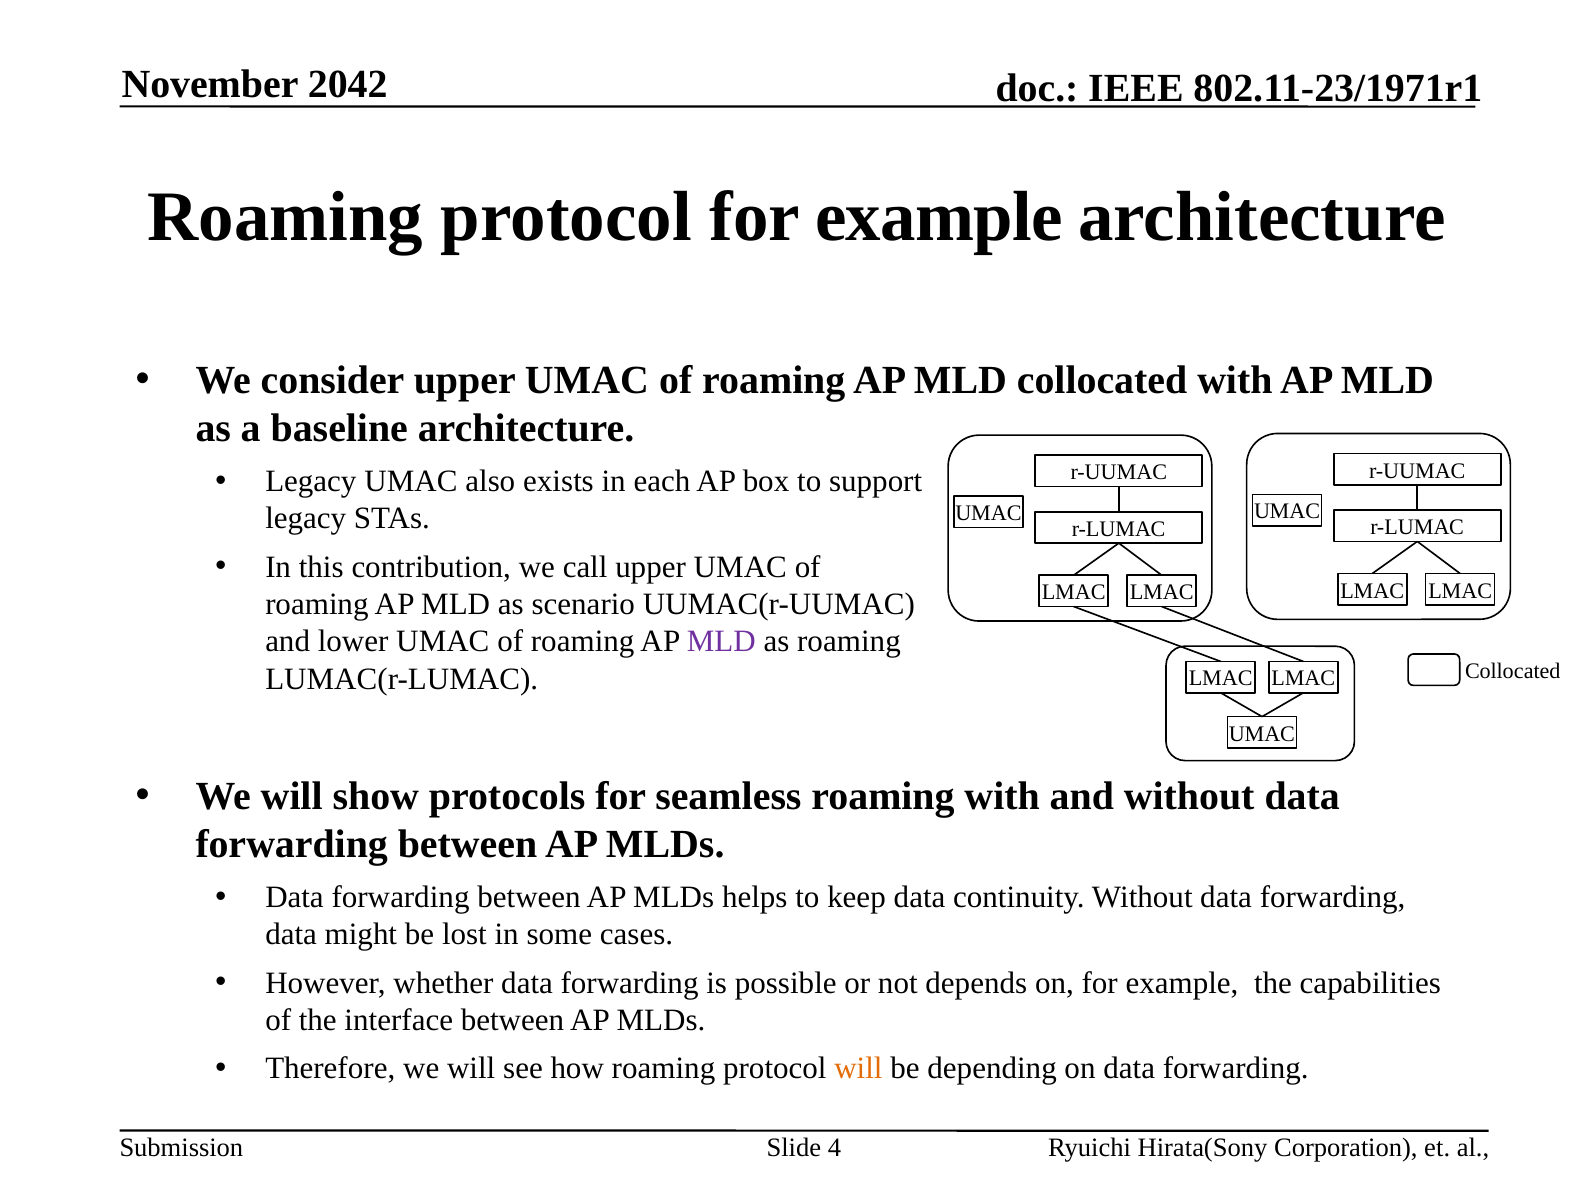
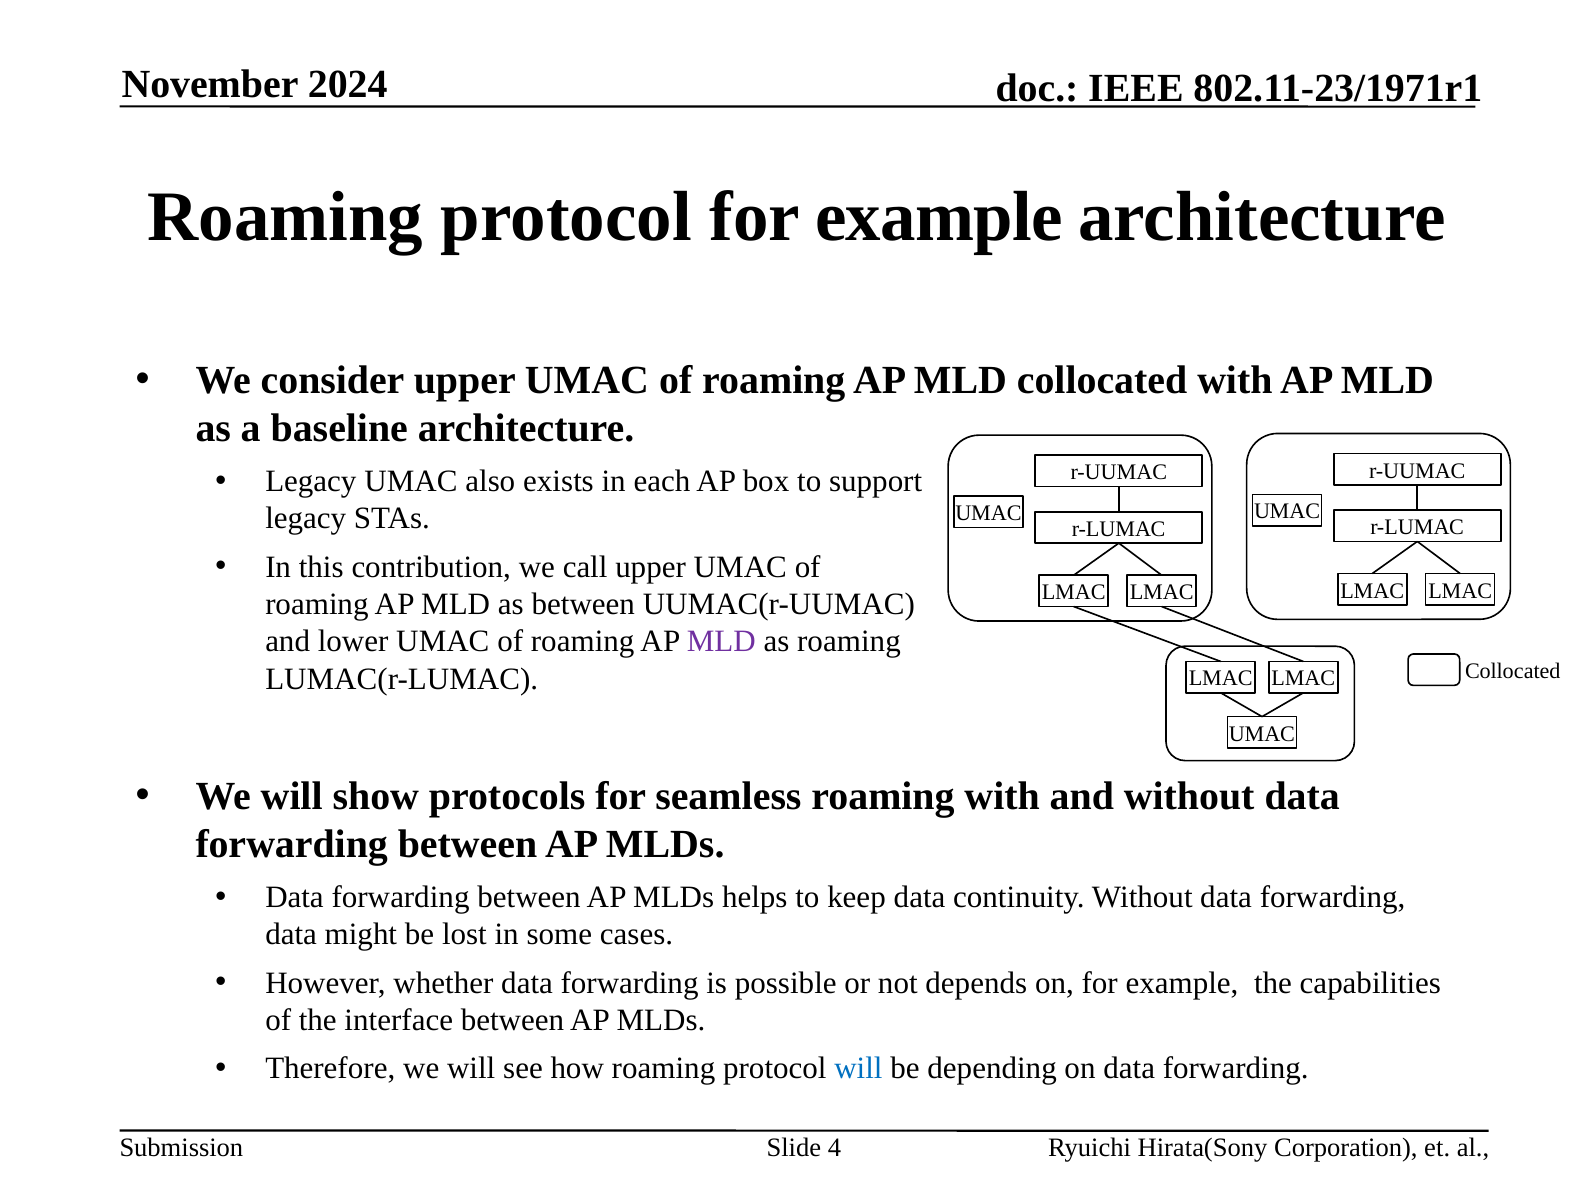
2042: 2042 -> 2024 (348, 85)
as scenario: scenario -> between (583, 604)
will colour: orange -> blue (858, 1068)
